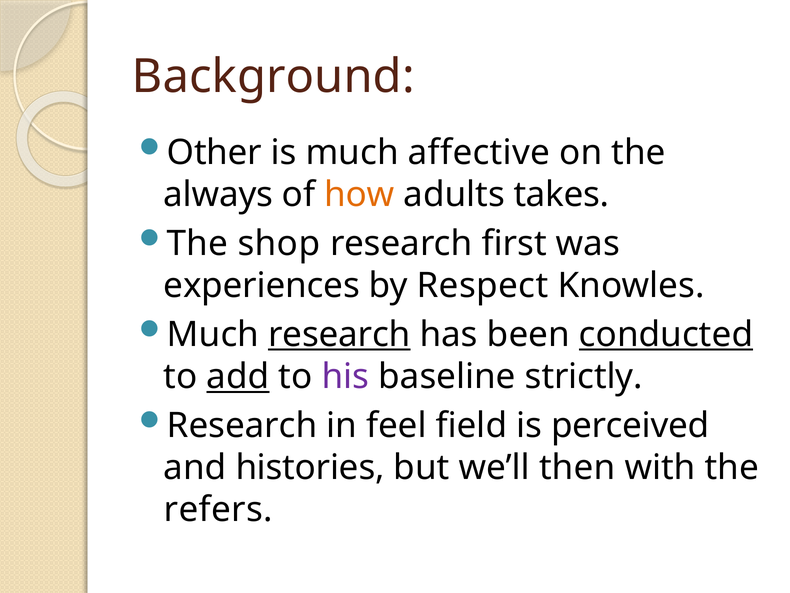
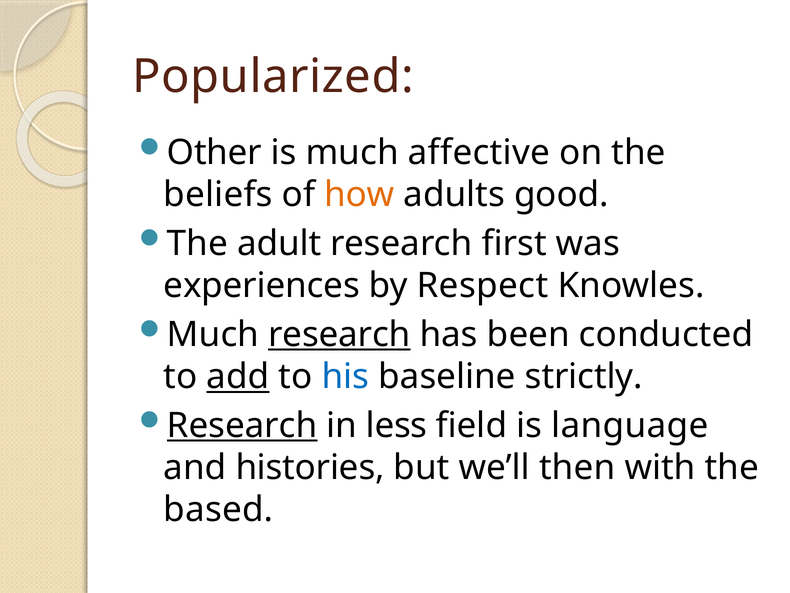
Background: Background -> Popularized (273, 76)
always: always -> beliefs (218, 195)
takes: takes -> good (561, 195)
shop: shop -> adult (279, 243)
conducted underline: present -> none (666, 334)
his colour: purple -> blue (345, 376)
Research underline: none -> present (242, 425)
feel: feel -> less (397, 425)
perceived: perceived -> language (630, 425)
refers: refers -> based (218, 509)
